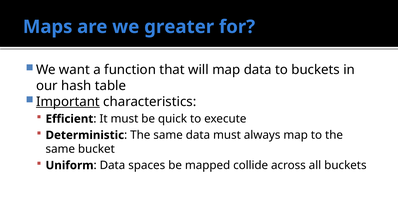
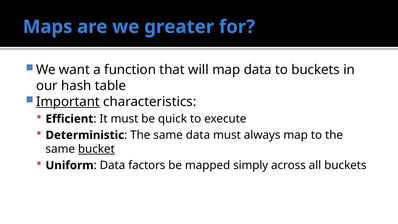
bucket underline: none -> present (96, 149)
spaces: spaces -> factors (147, 165)
collide: collide -> simply (251, 165)
